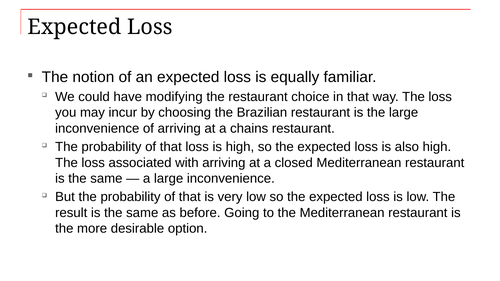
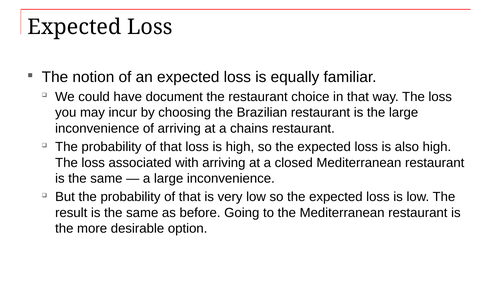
modifying: modifying -> document (174, 97)
